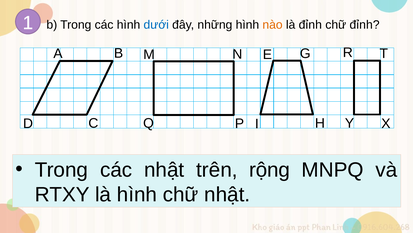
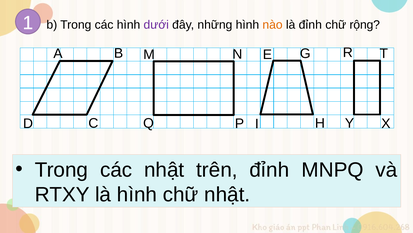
dưới colour: blue -> purple (156, 25)
chữ đỉnh: đỉnh -> rộng (365, 25)
trên rộng: rộng -> đỉnh (269, 170)
